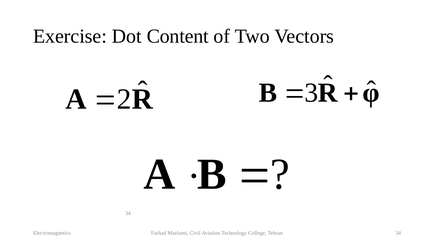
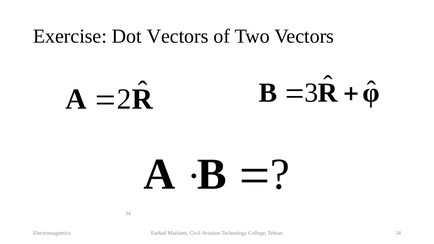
Dot Content: Content -> Vectors (178, 36)
